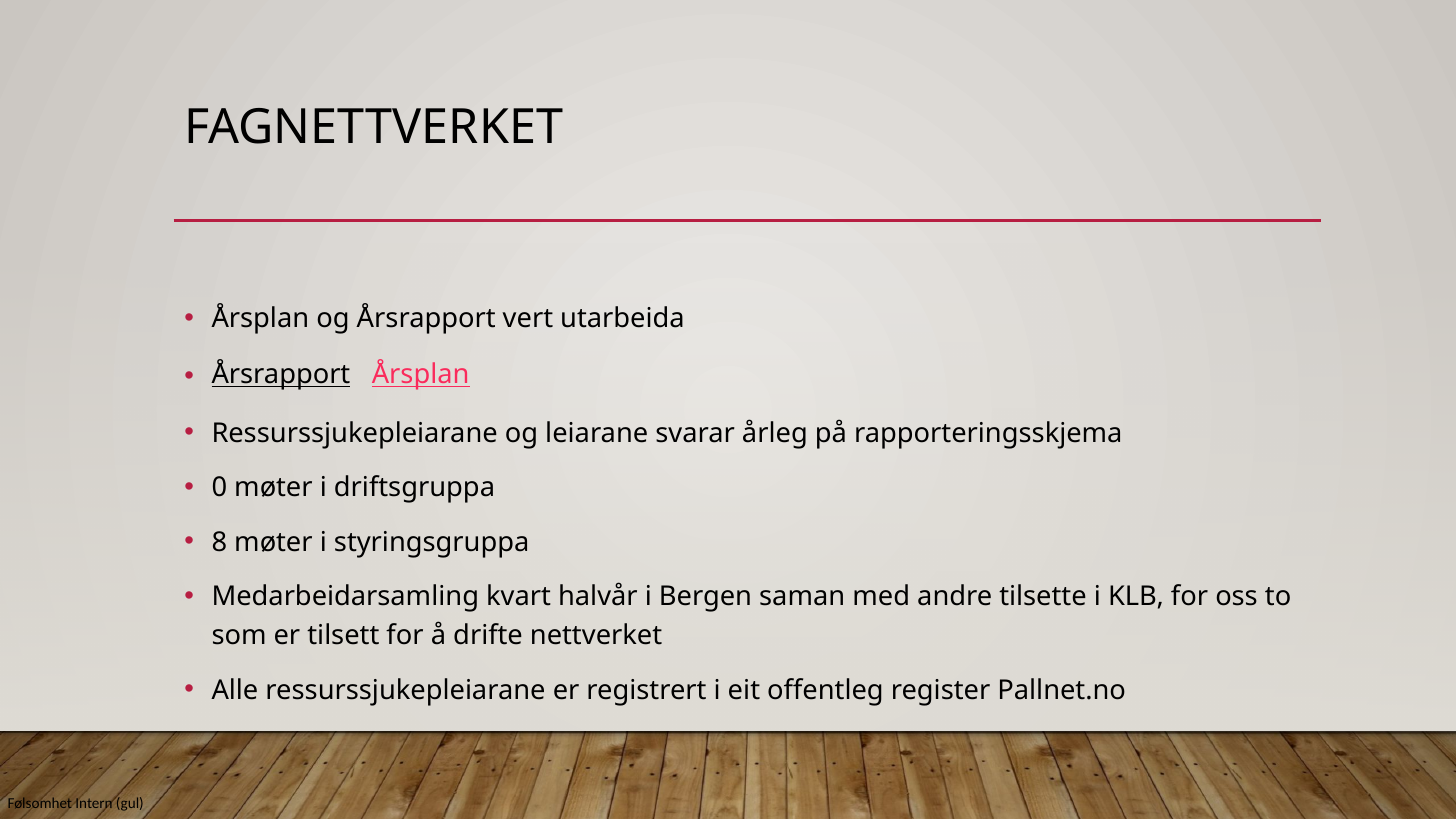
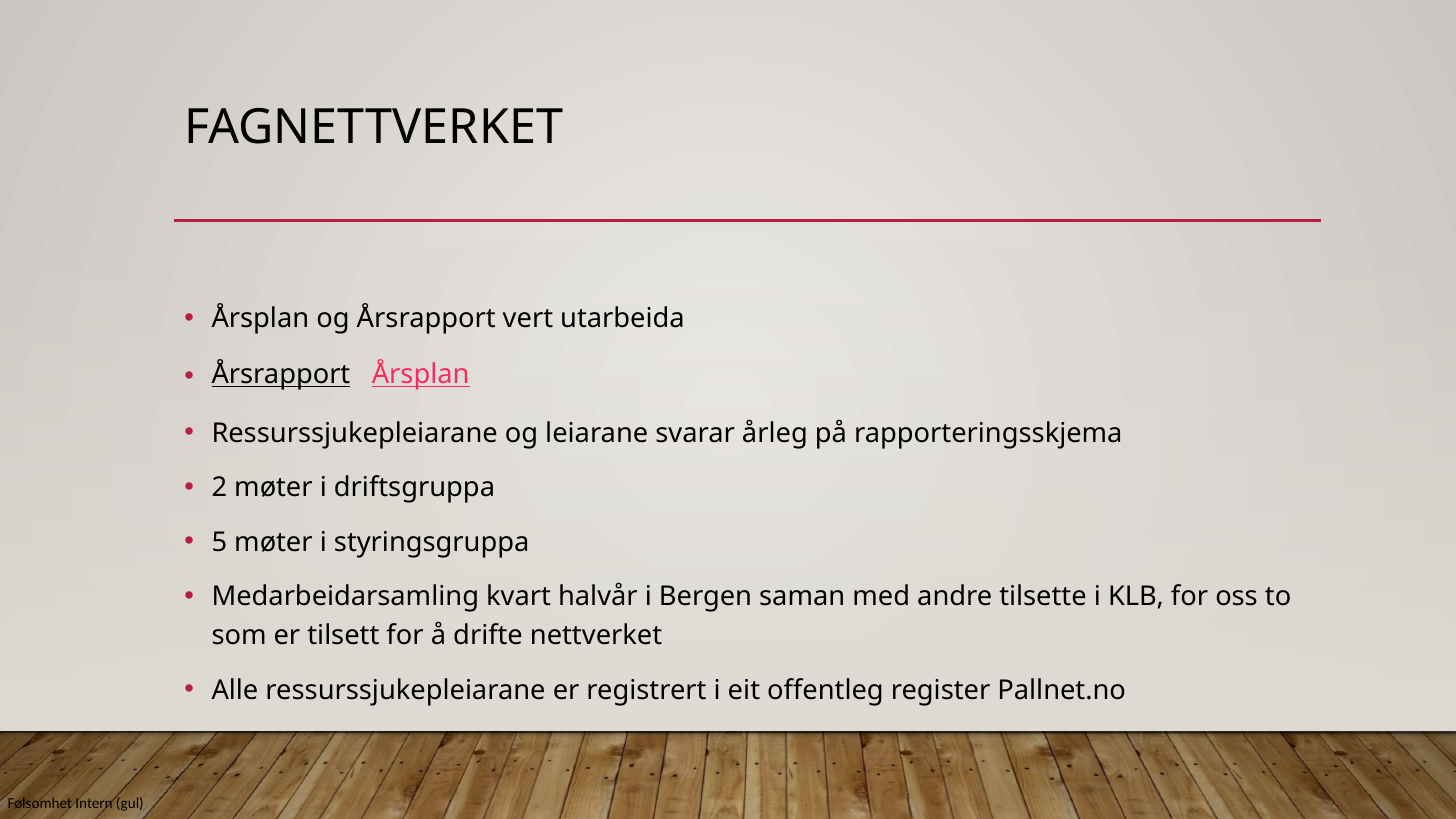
0: 0 -> 2 (219, 488)
8: 8 -> 5 (219, 542)
